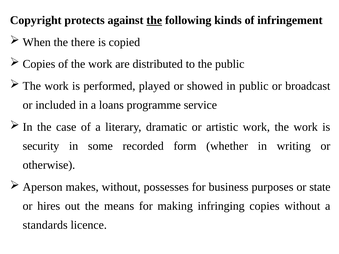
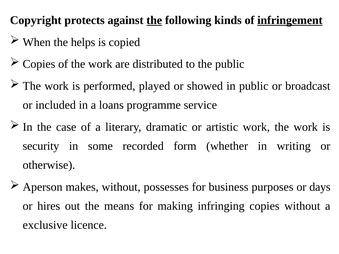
infringement underline: none -> present (290, 20)
there: there -> helps (83, 42)
state: state -> days (320, 187)
standards: standards -> exclusive (45, 225)
